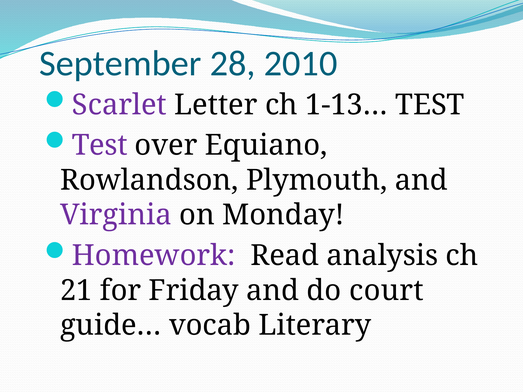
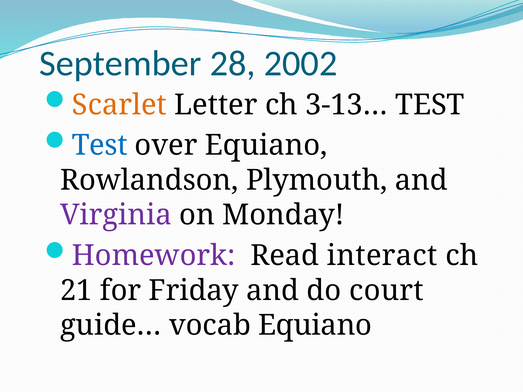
2010: 2010 -> 2002 (301, 64)
Scarlet colour: purple -> orange (119, 105)
1-13…: 1-13… -> 3-13… (346, 105)
Test colour: purple -> blue (100, 145)
analysis: analysis -> interact (382, 256)
vocab Literary: Literary -> Equiano (315, 325)
